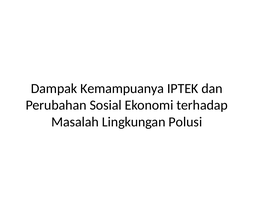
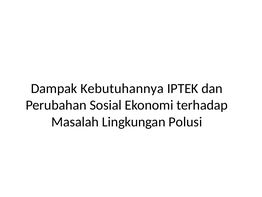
Kemampuanya: Kemampuanya -> Kebutuhannya (122, 88)
